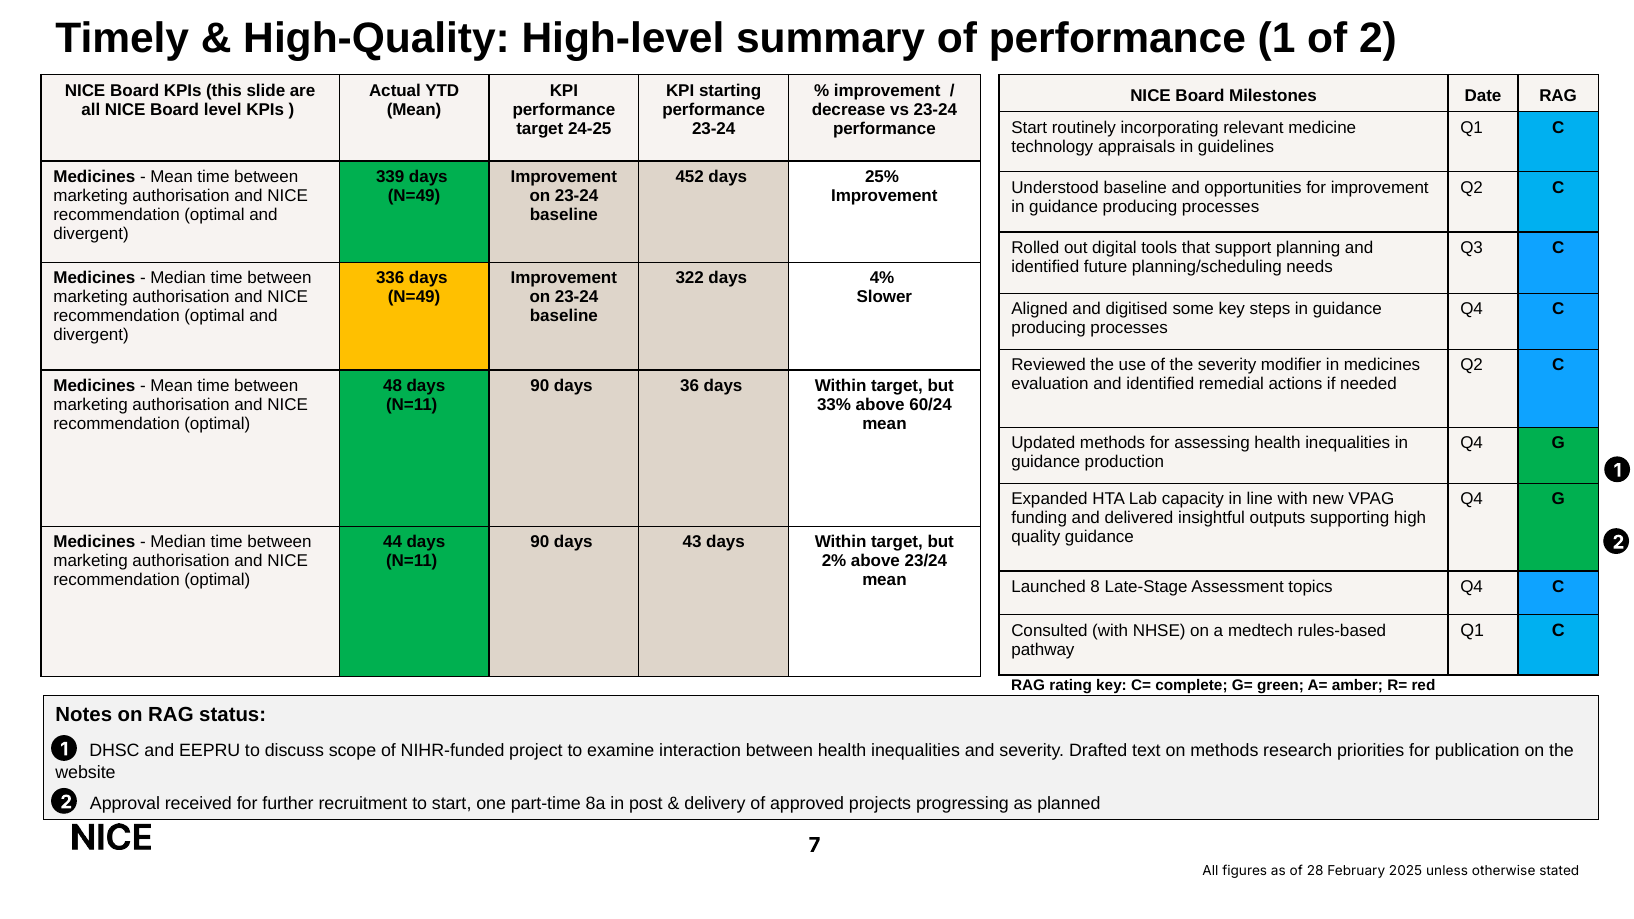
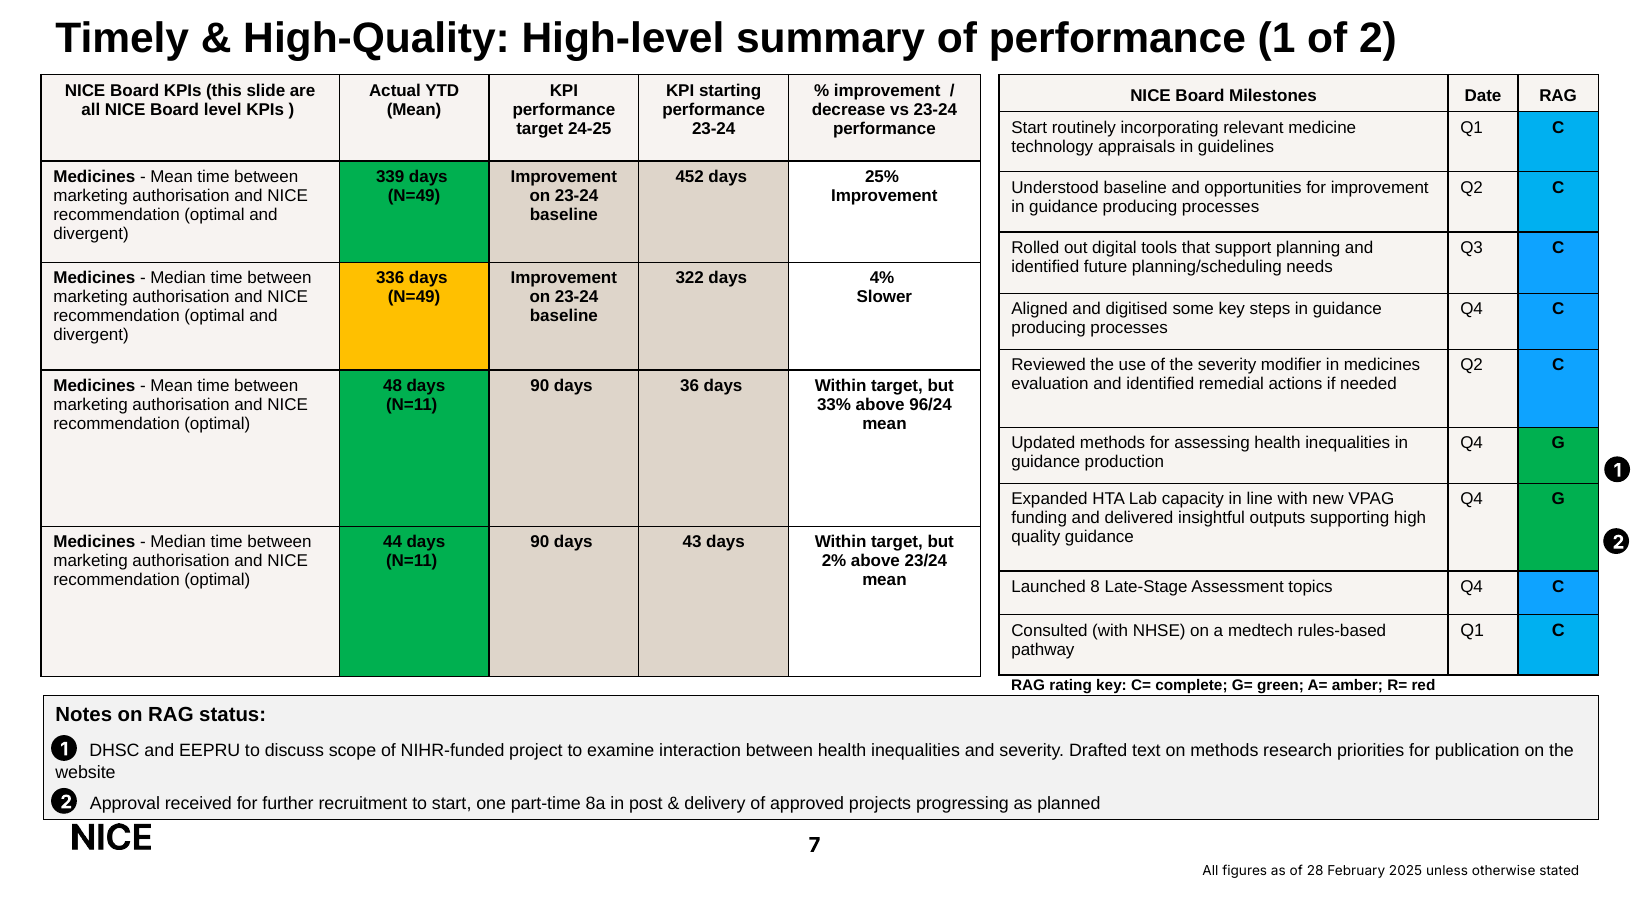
60/24: 60/24 -> 96/24 (931, 405)
